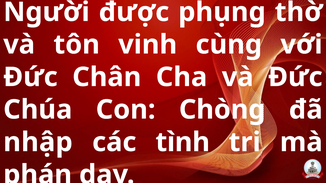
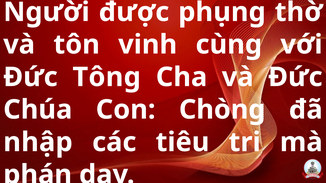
Chân: Chân -> Tông (107, 77)
tình: tình -> tiêu (183, 142)
